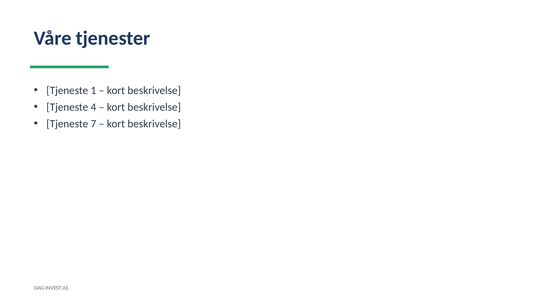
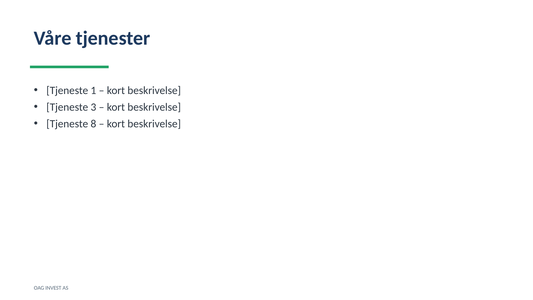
4: 4 -> 3 (93, 107)
7: 7 -> 8 (93, 124)
